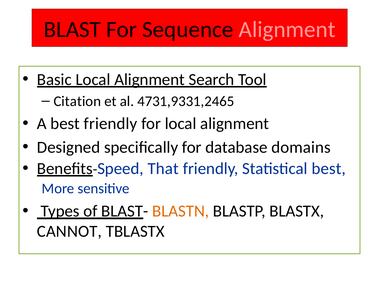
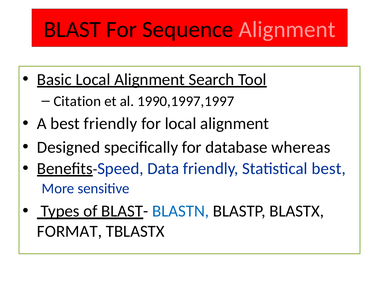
4731,9331,2465: 4731,9331,2465 -> 1990,1997,1997 (186, 101)
domains: domains -> whereas (301, 147)
That: That -> Data (163, 169)
BLASTN colour: orange -> blue (181, 211)
CANNOT: CANNOT -> FORMAT (69, 232)
